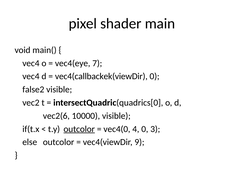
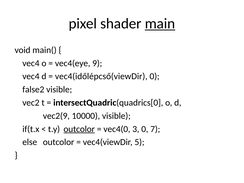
main underline: none -> present (160, 24)
7: 7 -> 9 (97, 63)
vec4(callbackek(viewDir: vec4(callbackek(viewDir -> vec4(időlépcső(viewDir (101, 76)
vec2(6: vec2(6 -> vec2(9 (56, 116)
4: 4 -> 3 (136, 129)
3: 3 -> 7 (155, 129)
9: 9 -> 5 (139, 142)
